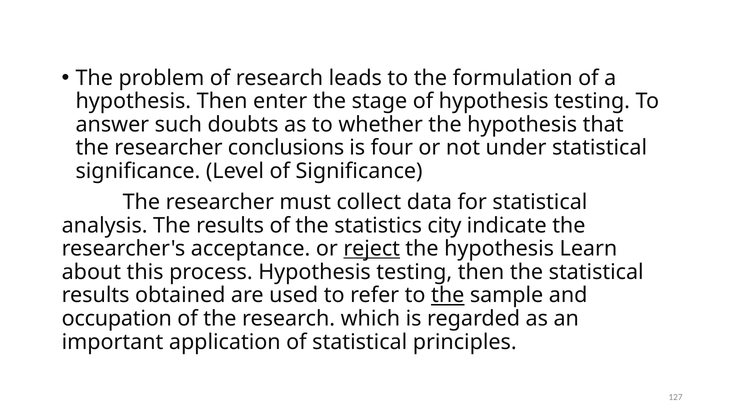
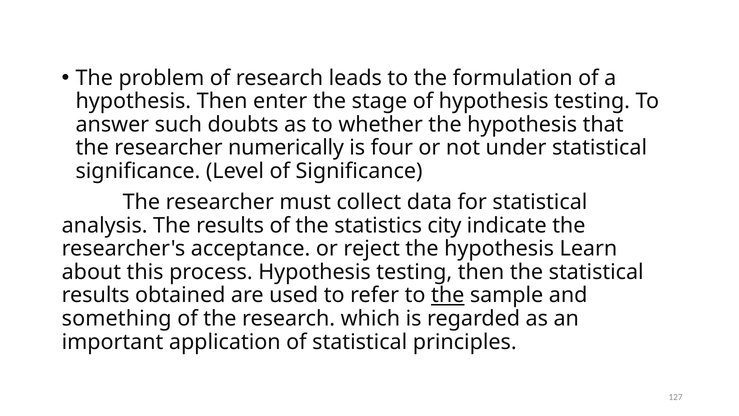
conclusions: conclusions -> numerically (286, 148)
reject underline: present -> none (372, 249)
occupation: occupation -> something (117, 318)
